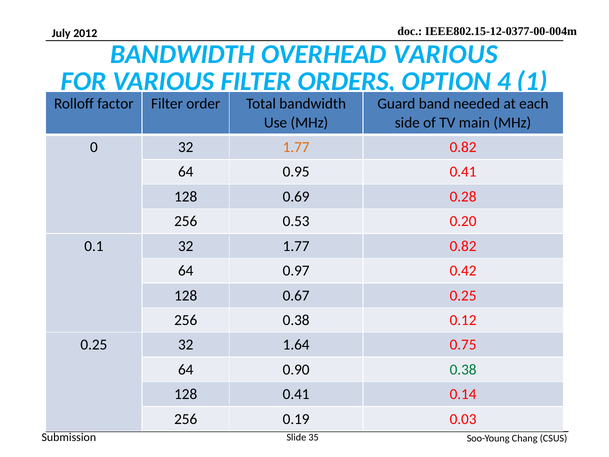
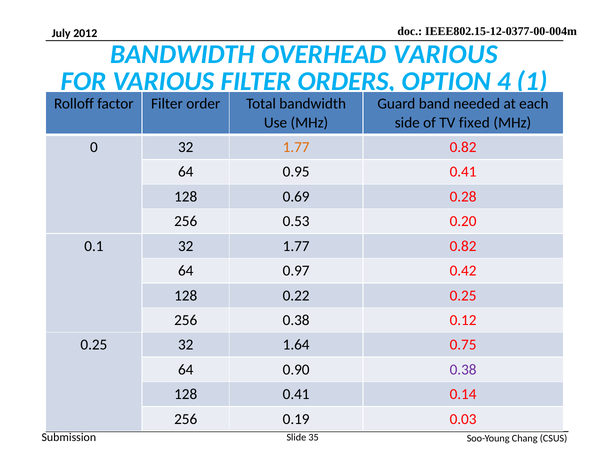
main: main -> fixed (474, 122)
0.67: 0.67 -> 0.22 (296, 295)
0.38 colour: green -> purple (463, 369)
